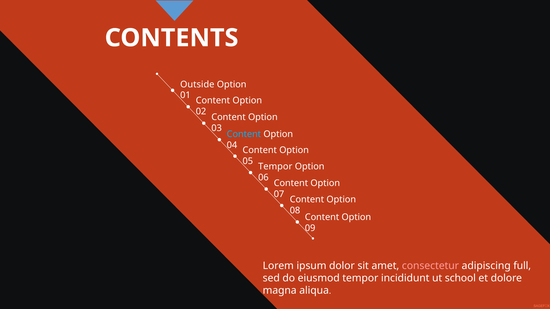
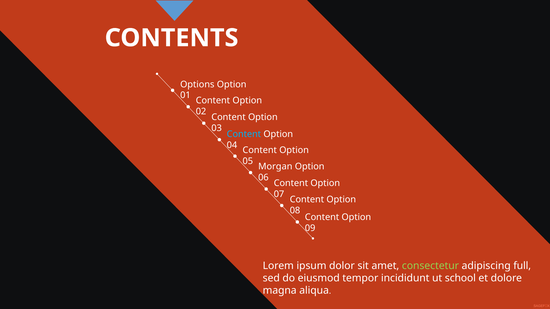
Outside: Outside -> Options (197, 84)
Tempor: Tempor -> Morgan (275, 167)
consectetur colour: pink -> light green (430, 266)
